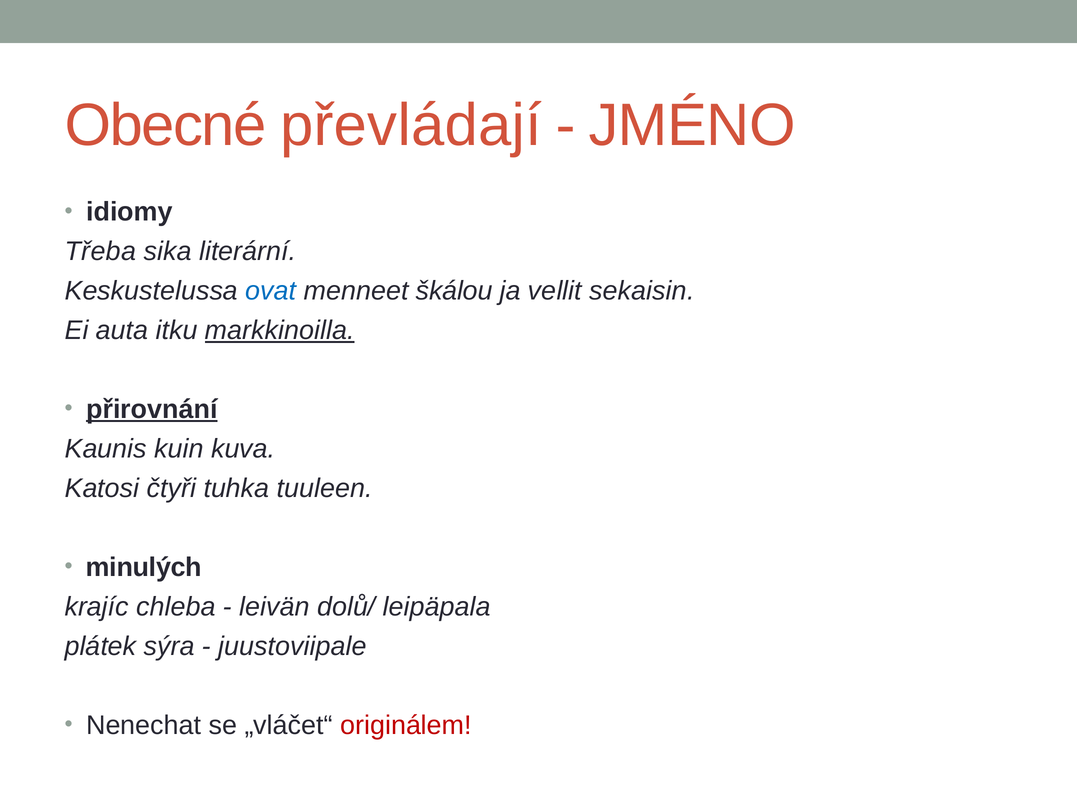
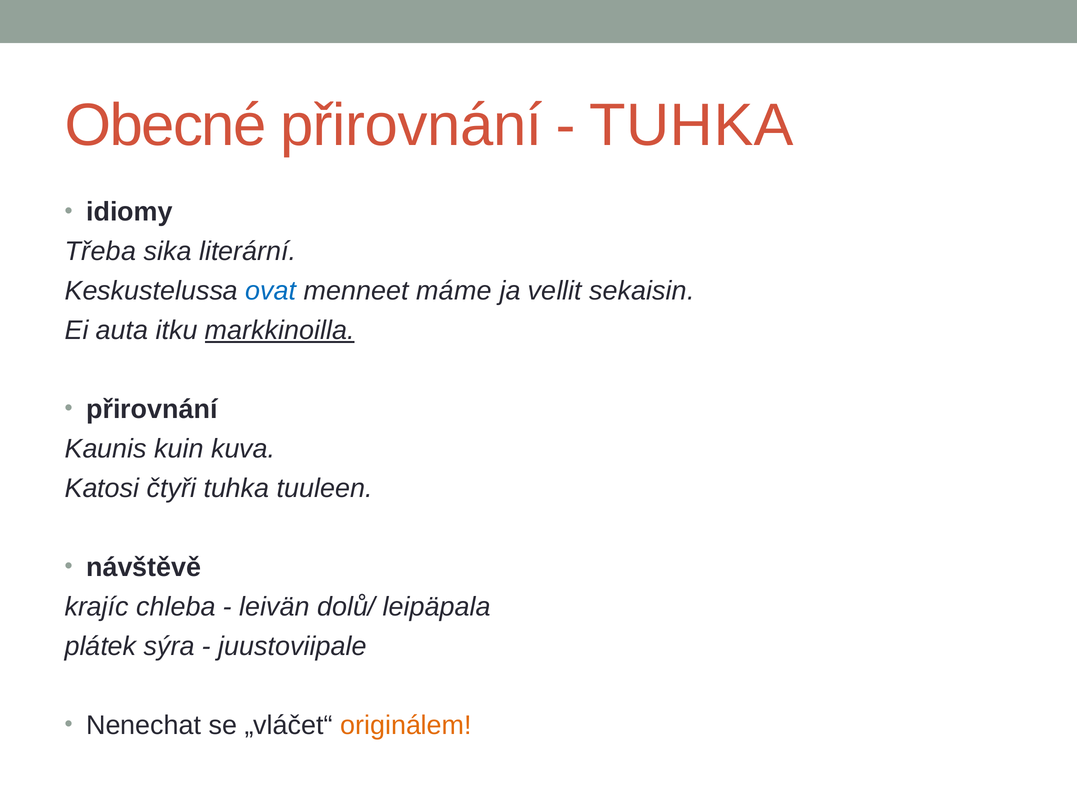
Obecné převládají: převládají -> přirovnání (411, 125)
JMÉNO: JMÉNO -> TUHKA (691, 125)
škálou: škálou -> máme (454, 291)
přirovnání underline: present -> none (152, 409)
minulých: minulých -> návštěvě (144, 567)
originálem colour: red -> orange (406, 725)
